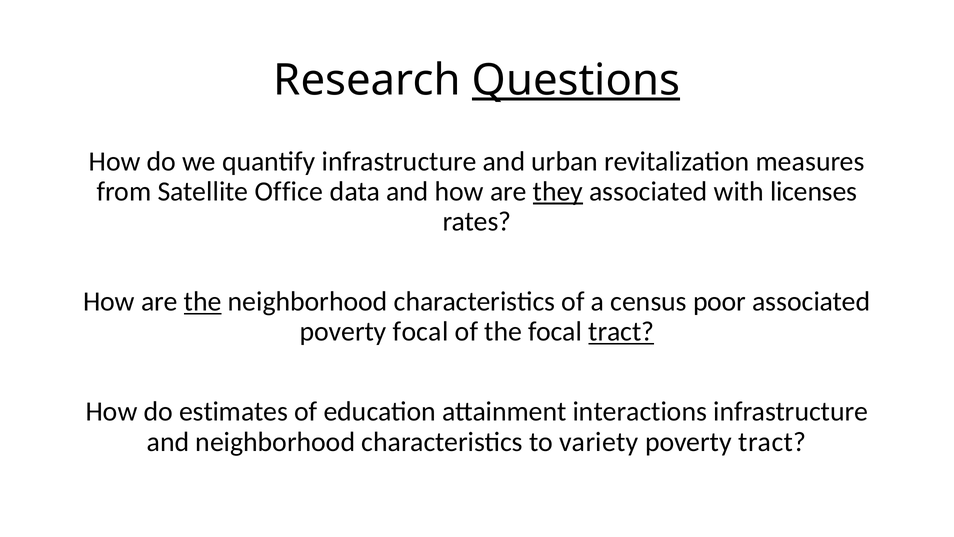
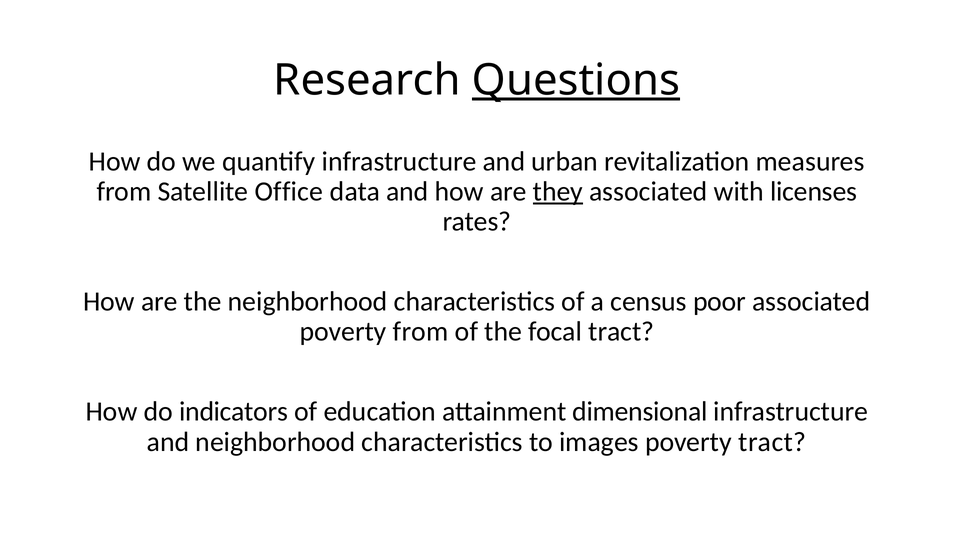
the underline: present -> none (203, 301)
poverty focal: focal -> from (421, 331)
tract underline: present -> none (621, 331)
estimates: estimates -> indicators (234, 411)
interactions: interactions -> dimensional (640, 411)
variety: variety -> images (599, 442)
